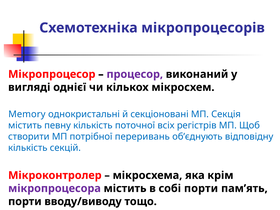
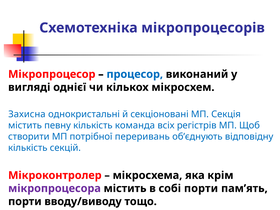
процесор colour: purple -> blue (135, 74)
Memory: Memory -> Захисна (27, 114)
поточної: поточної -> команда (135, 125)
